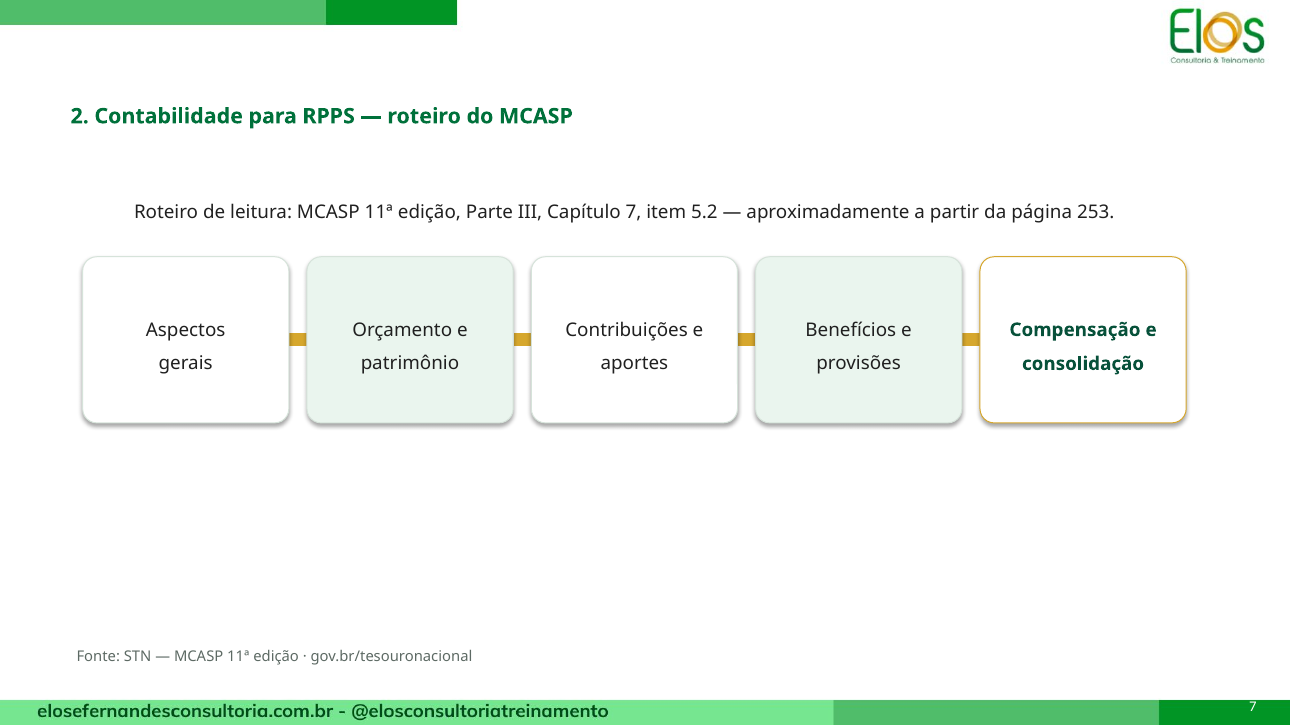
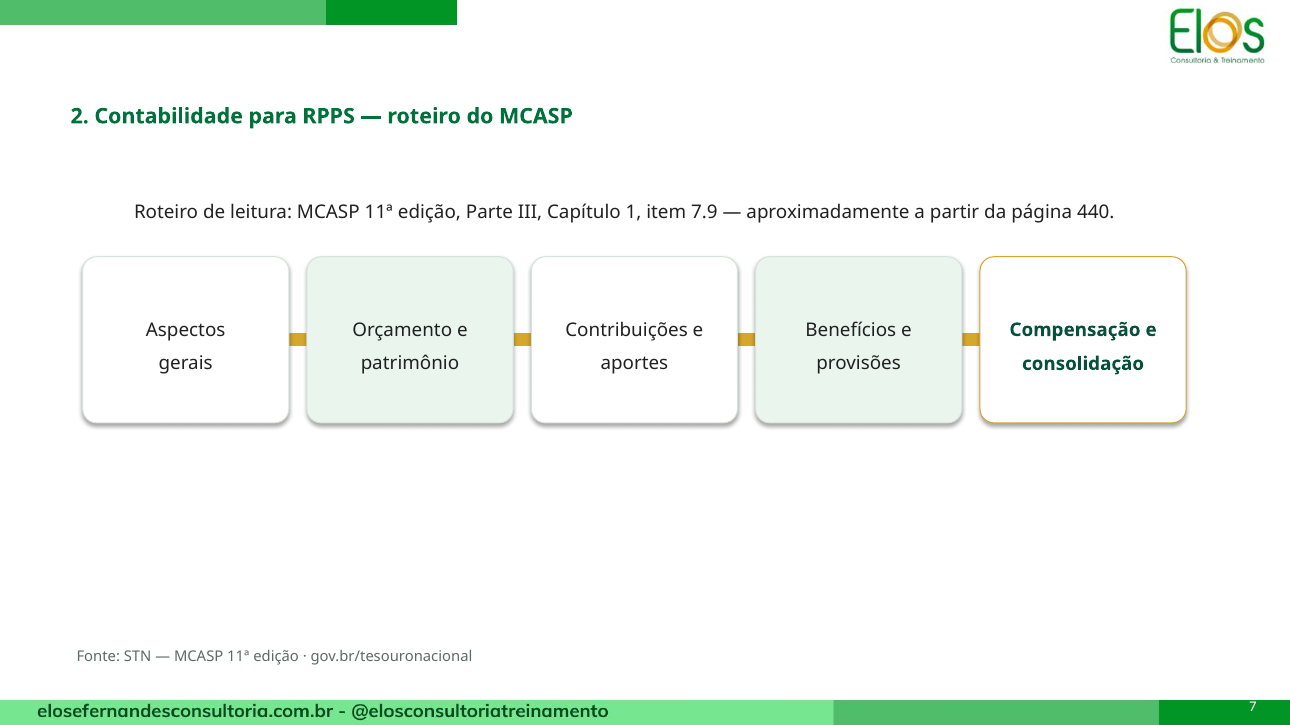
Capítulo 7: 7 -> 1 (634, 213)
5.2: 5.2 -> 7.9 (704, 213)
253: 253 -> 440 (1096, 213)
